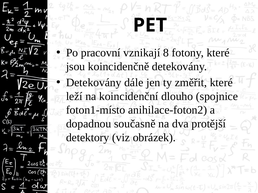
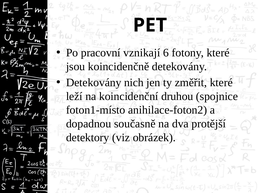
8: 8 -> 6 (166, 53)
dále: dále -> nich (134, 83)
dlouho: dlouho -> druhou (177, 97)
